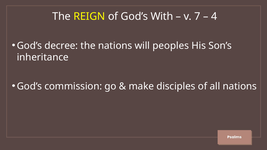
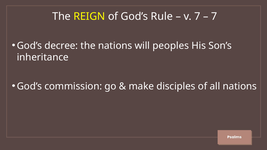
With: With -> Rule (162, 16)
4: 4 -> 7 (214, 16)
